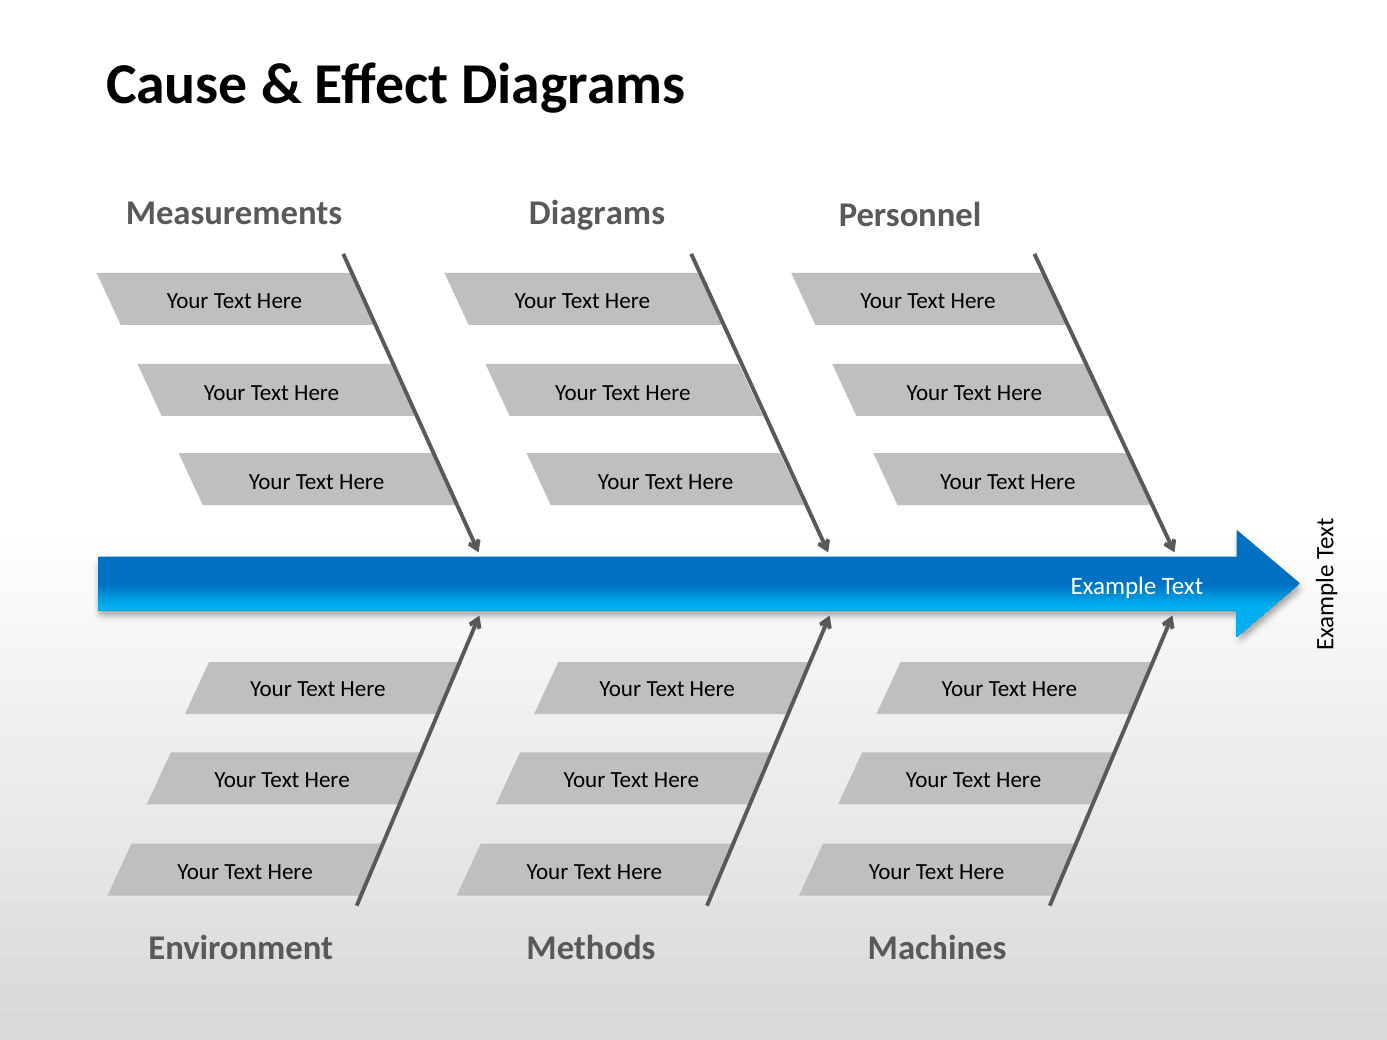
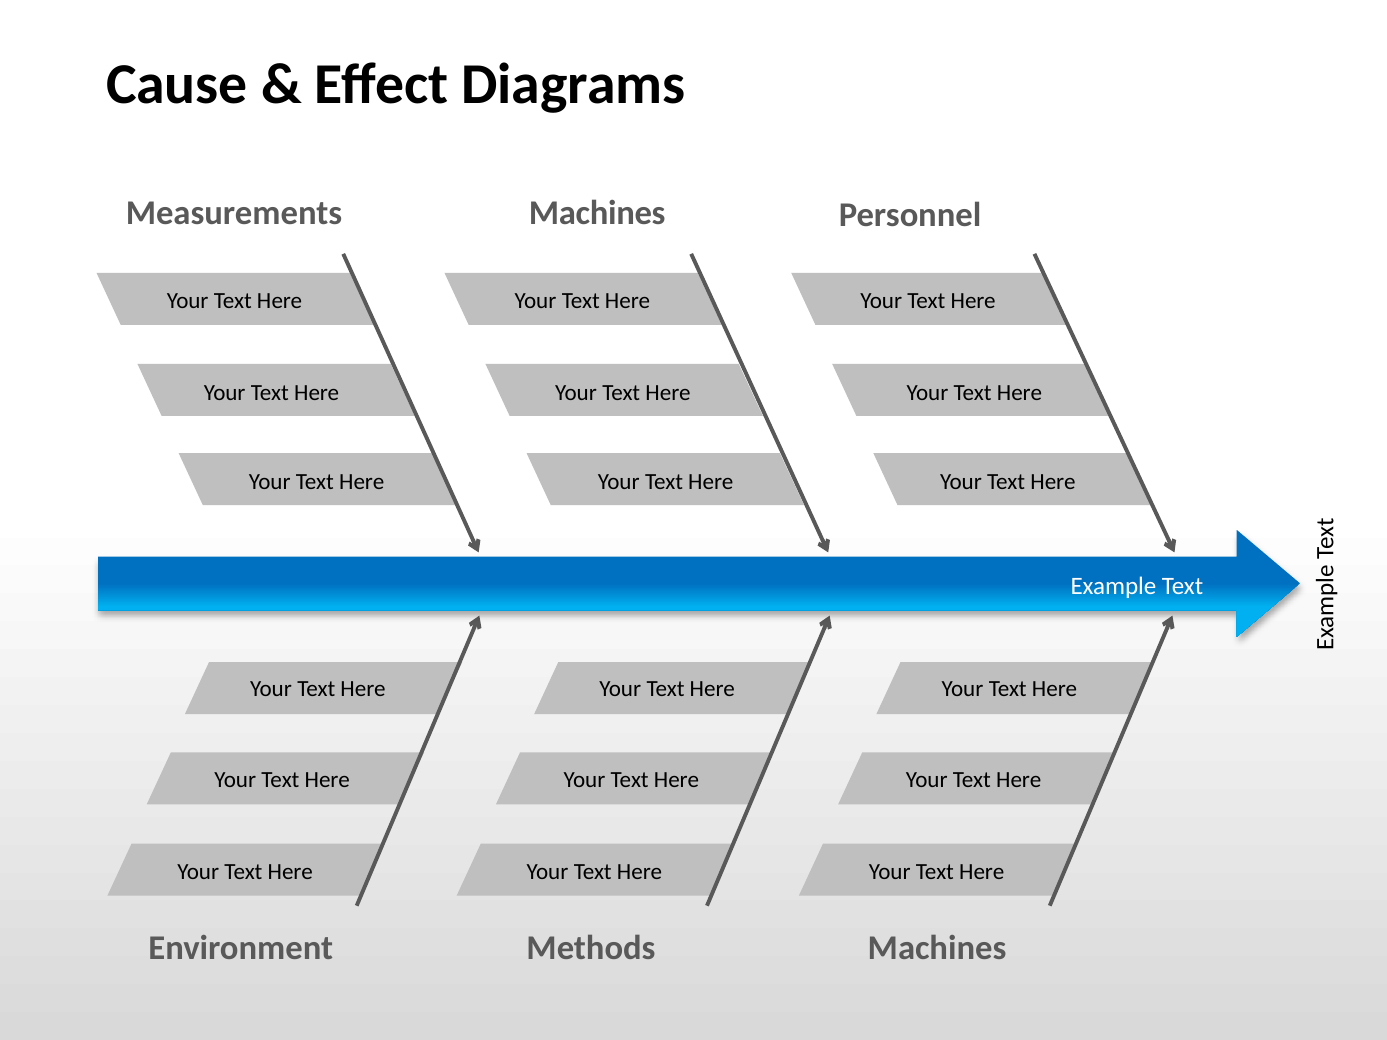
Diagrams: Diagrams -> Machines (597, 213)
